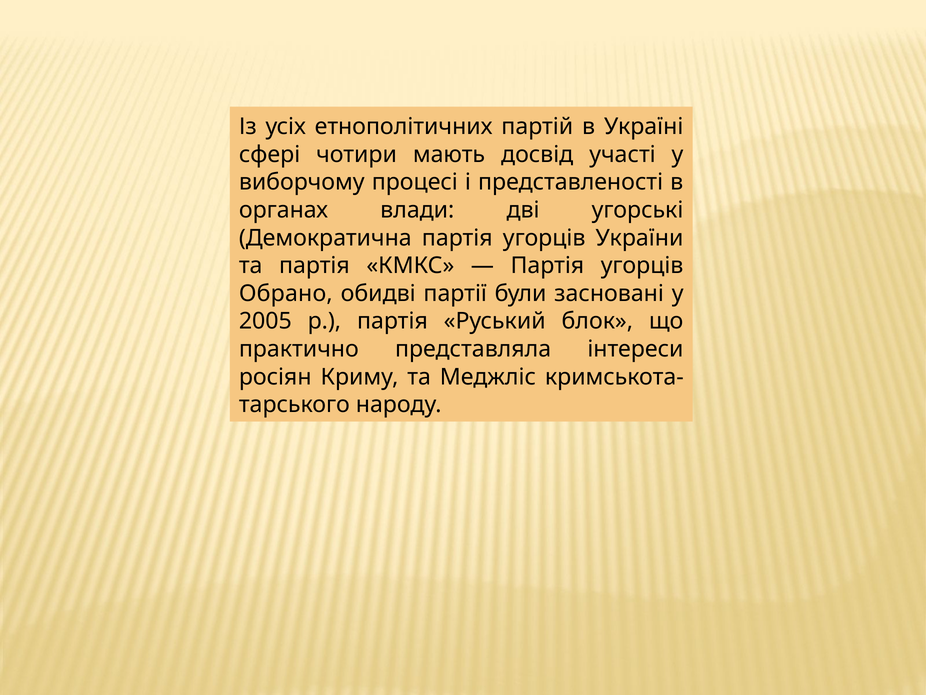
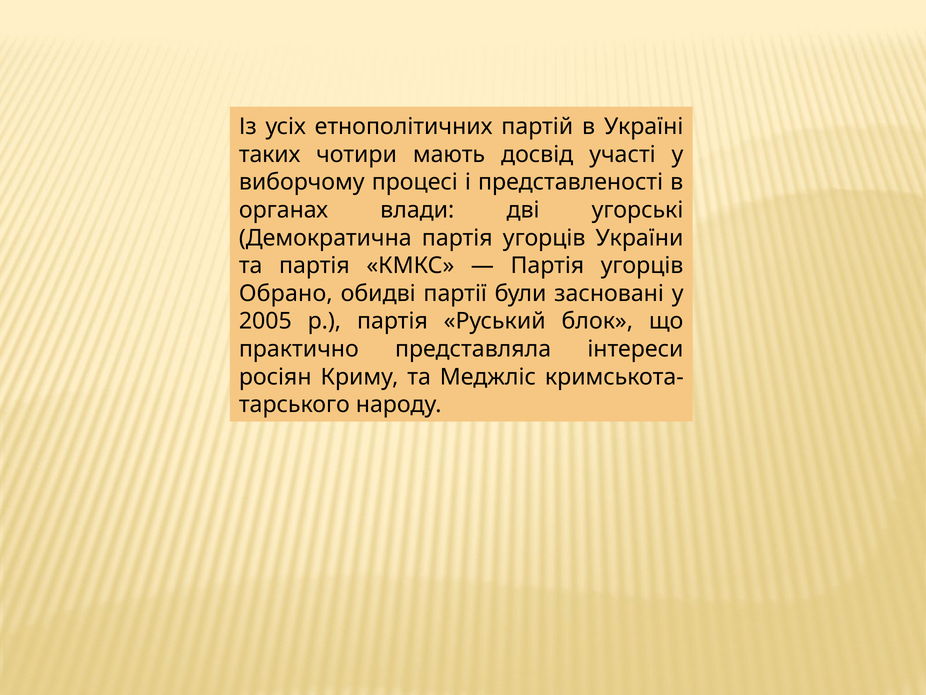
сфері: сфері -> таких (270, 154)
